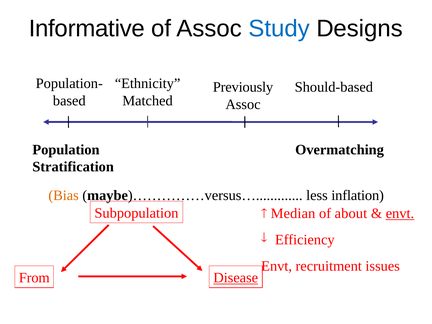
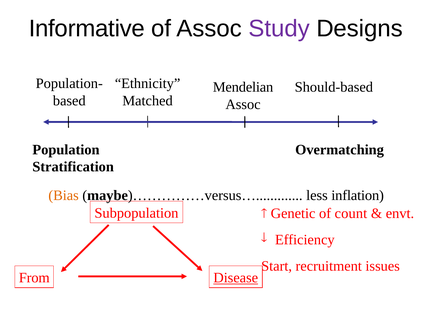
Study colour: blue -> purple (279, 29)
Previously: Previously -> Mendelian (243, 87)
Median: Median -> Genetic (293, 213)
about: about -> count (351, 213)
envt underline: present -> none (400, 213)
Envt: Envt -> Start (277, 266)
